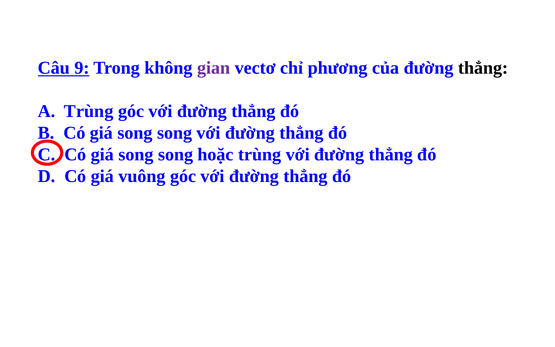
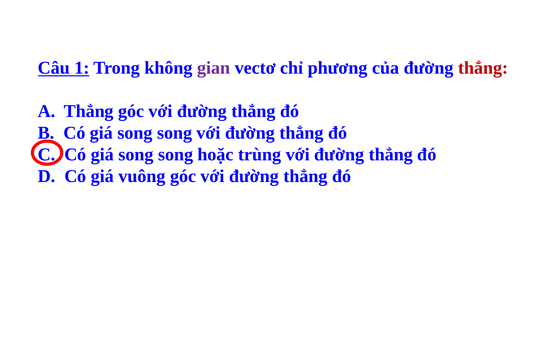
9: 9 -> 1 (82, 68)
thẳng colour: black -> red (483, 68)
A Trùng: Trùng -> Thẳng (89, 111)
